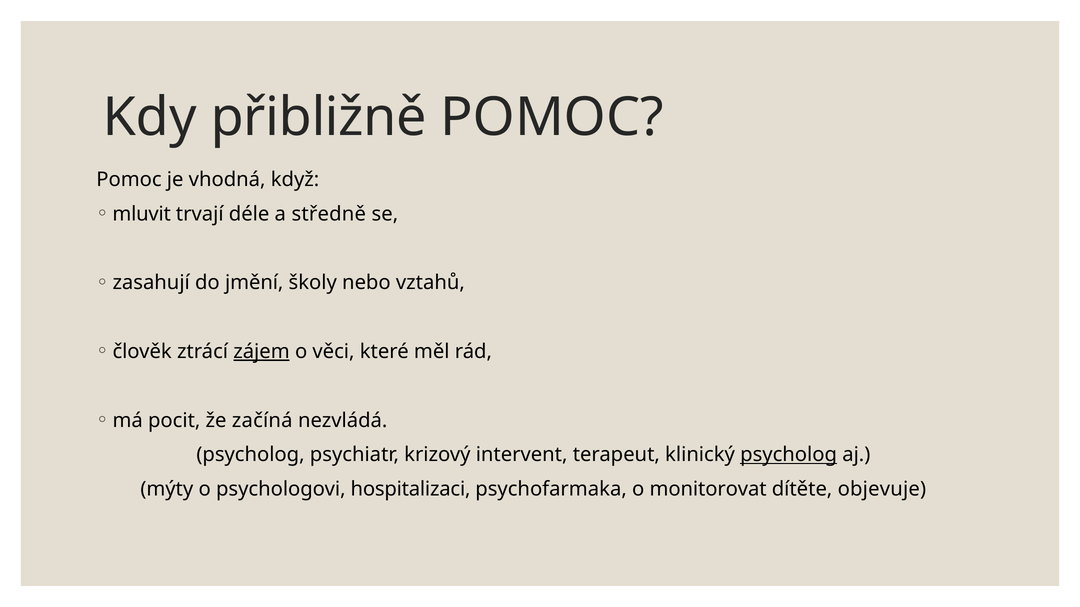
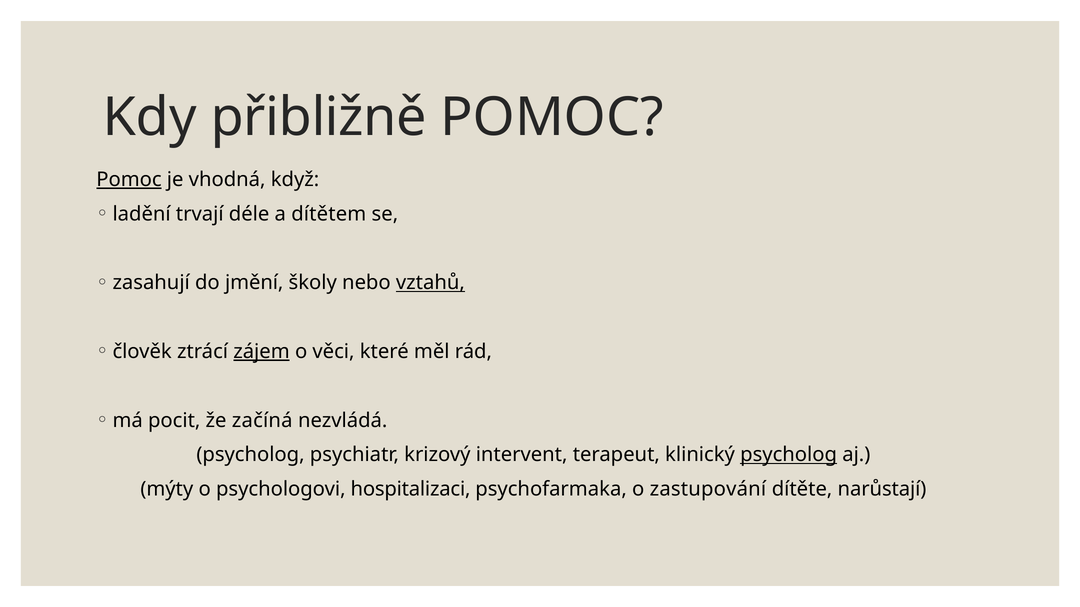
Pomoc underline: none -> present (129, 180)
mluvit: mluvit -> ladění (142, 214)
středně: středně -> dítětem (329, 214)
vztahů underline: none -> present (430, 283)
monitorovat: monitorovat -> zastupování (708, 490)
objevuje: objevuje -> narůstají (882, 490)
